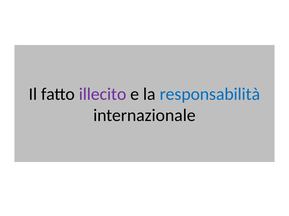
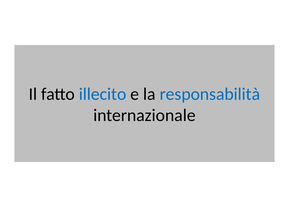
illecito colour: purple -> blue (103, 94)
